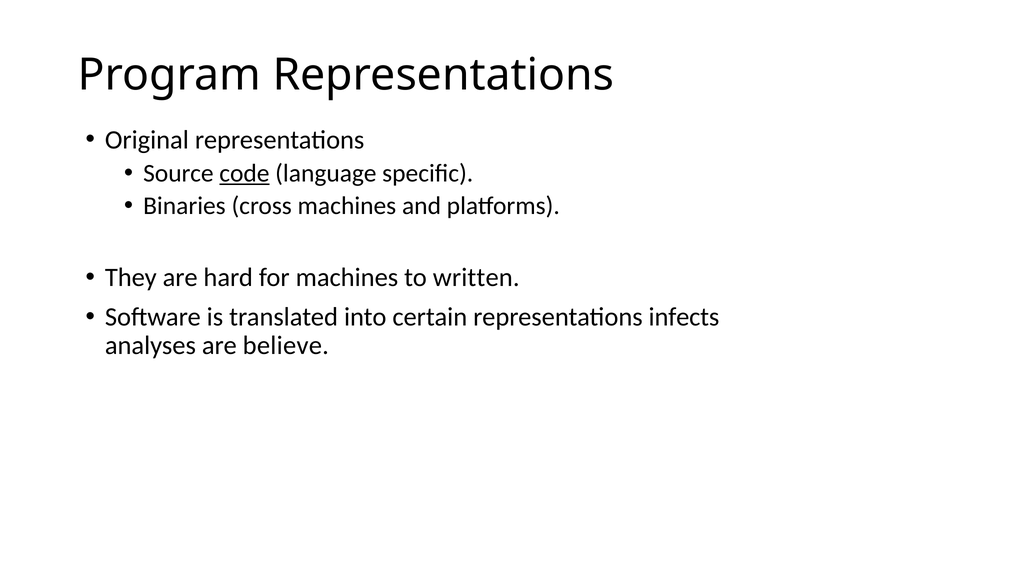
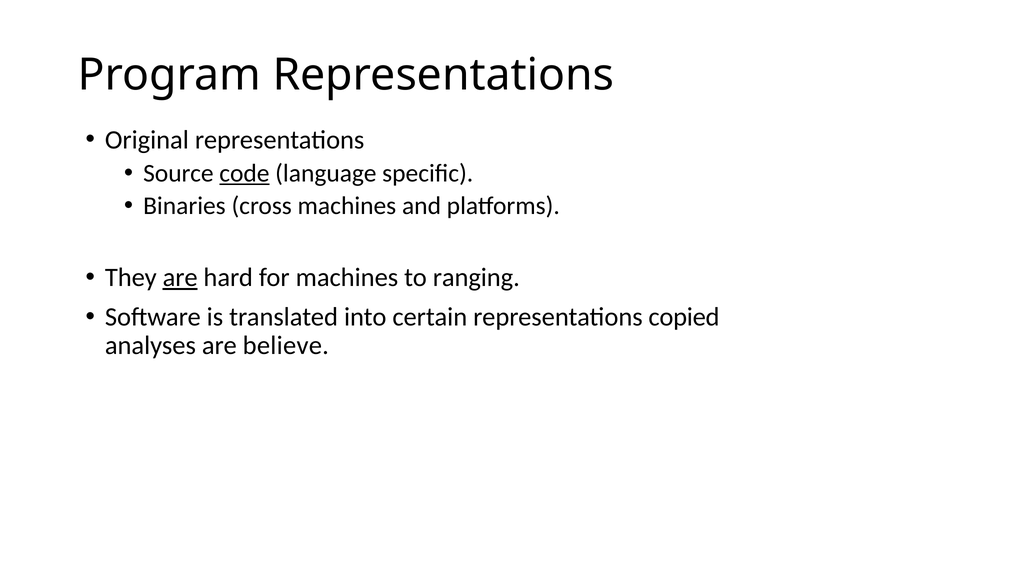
are underline: none -> present (180, 277)
written: written -> ranging (476, 277)
infects: infects -> copied (684, 317)
